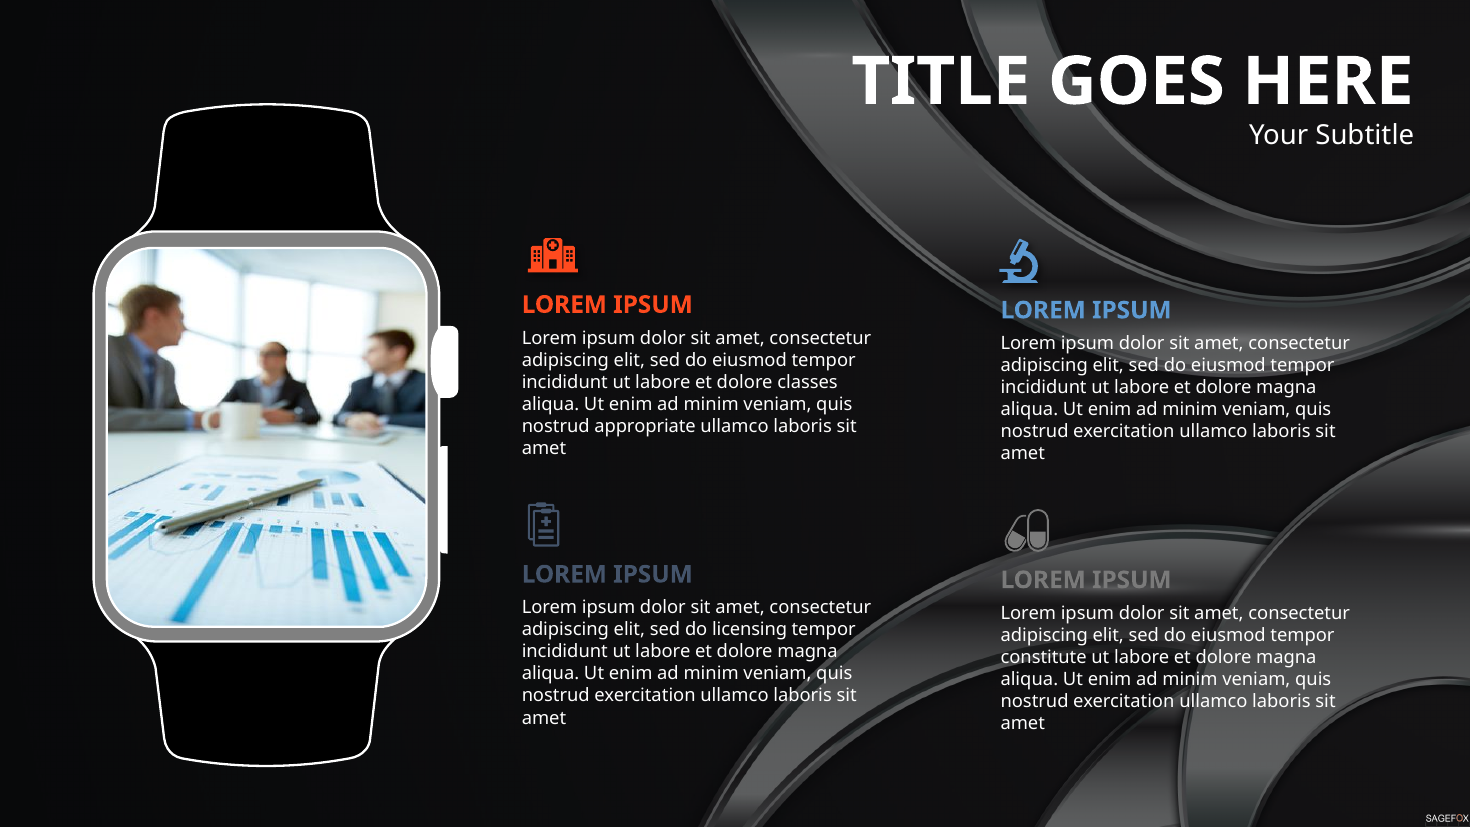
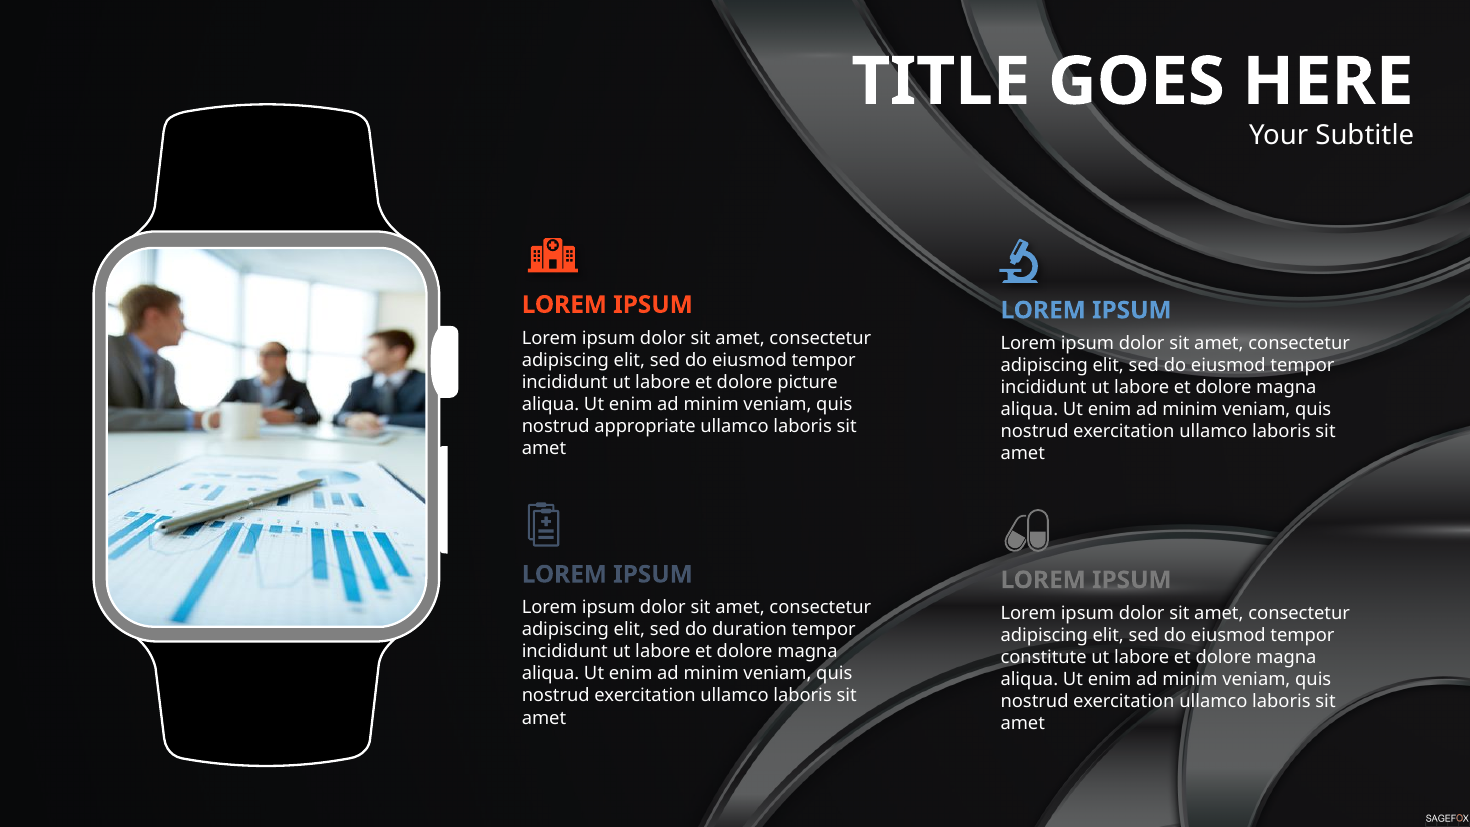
classes: classes -> picture (807, 382)
licensing: licensing -> duration (749, 630)
